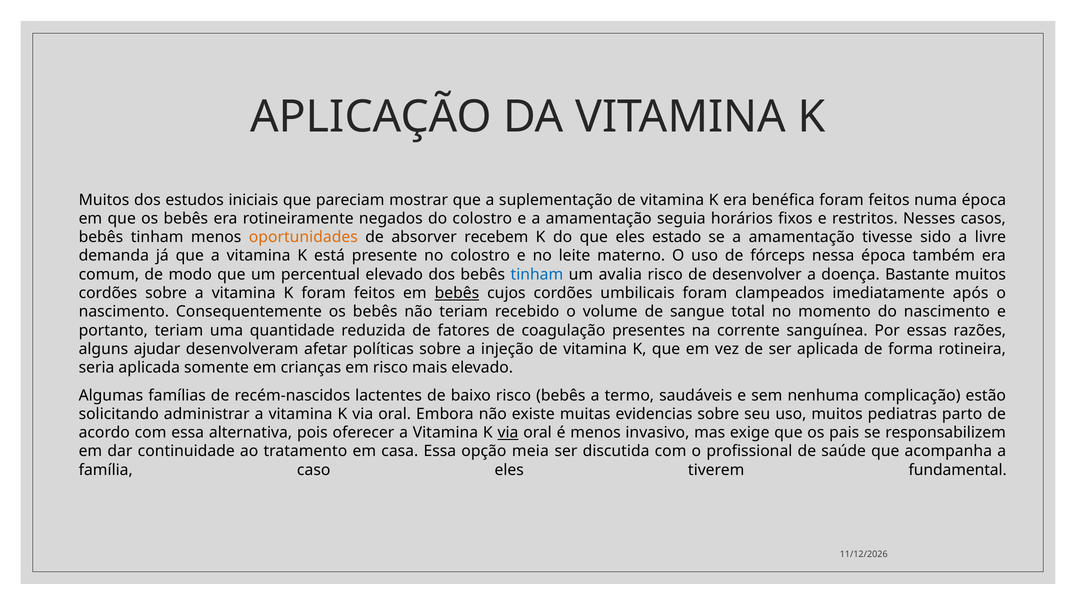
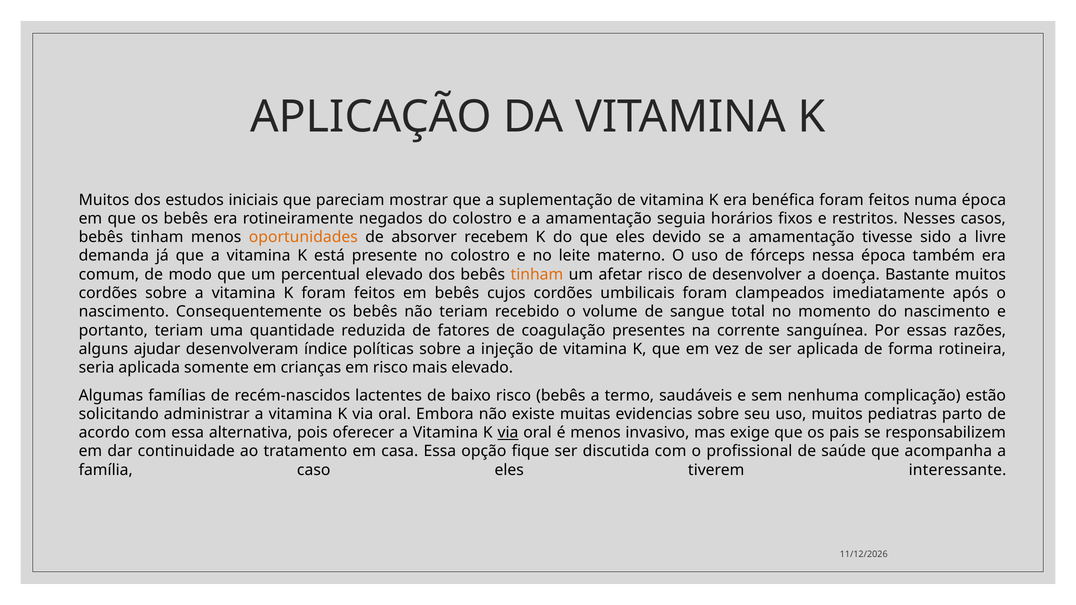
estado: estado -> devido (677, 237)
tinham colour: blue -> orange (537, 275)
avalia: avalia -> afetar (620, 275)
bebês underline: present -> none (457, 293)
afetar: afetar -> índice (326, 349)
meia: meia -> fique (530, 452)
fundamental: fundamental -> interessante (958, 470)
